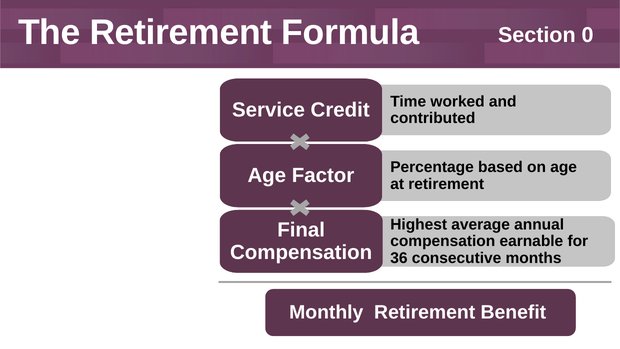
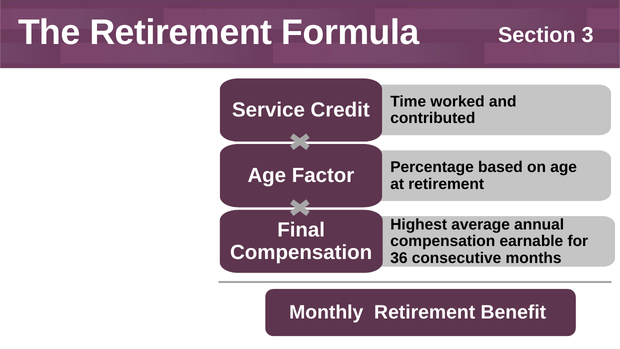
0: 0 -> 3 (588, 35)
